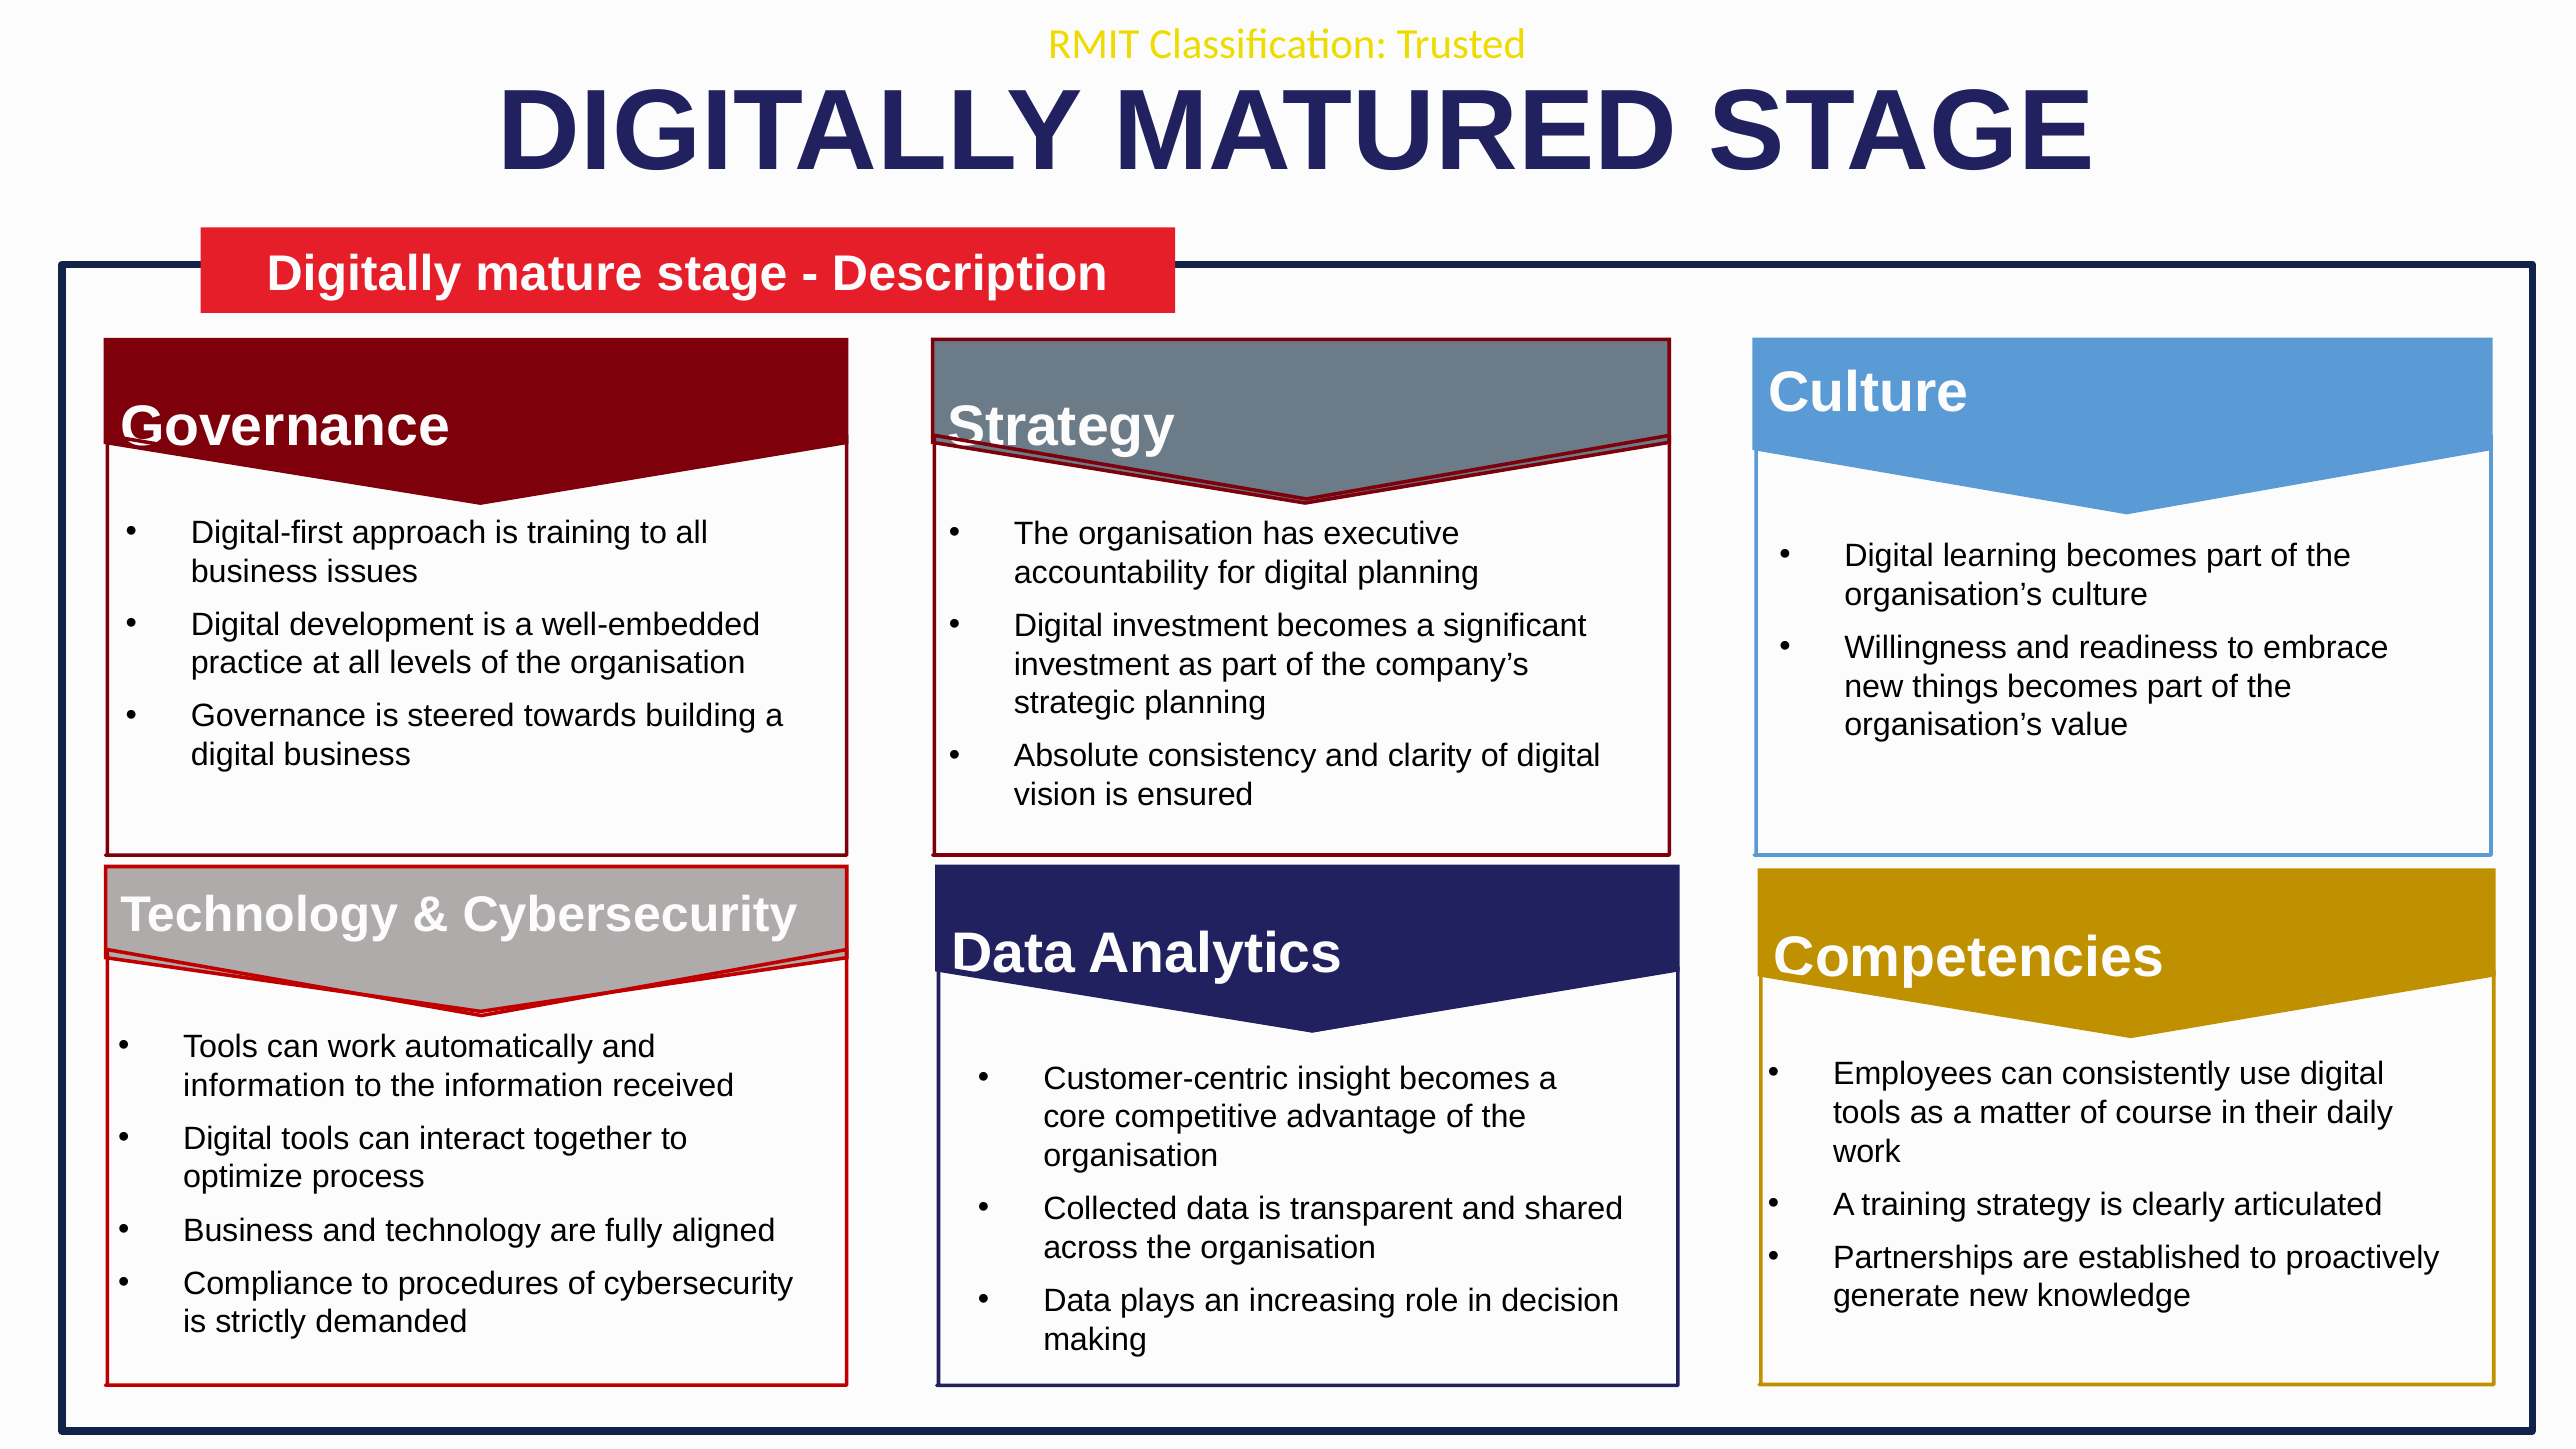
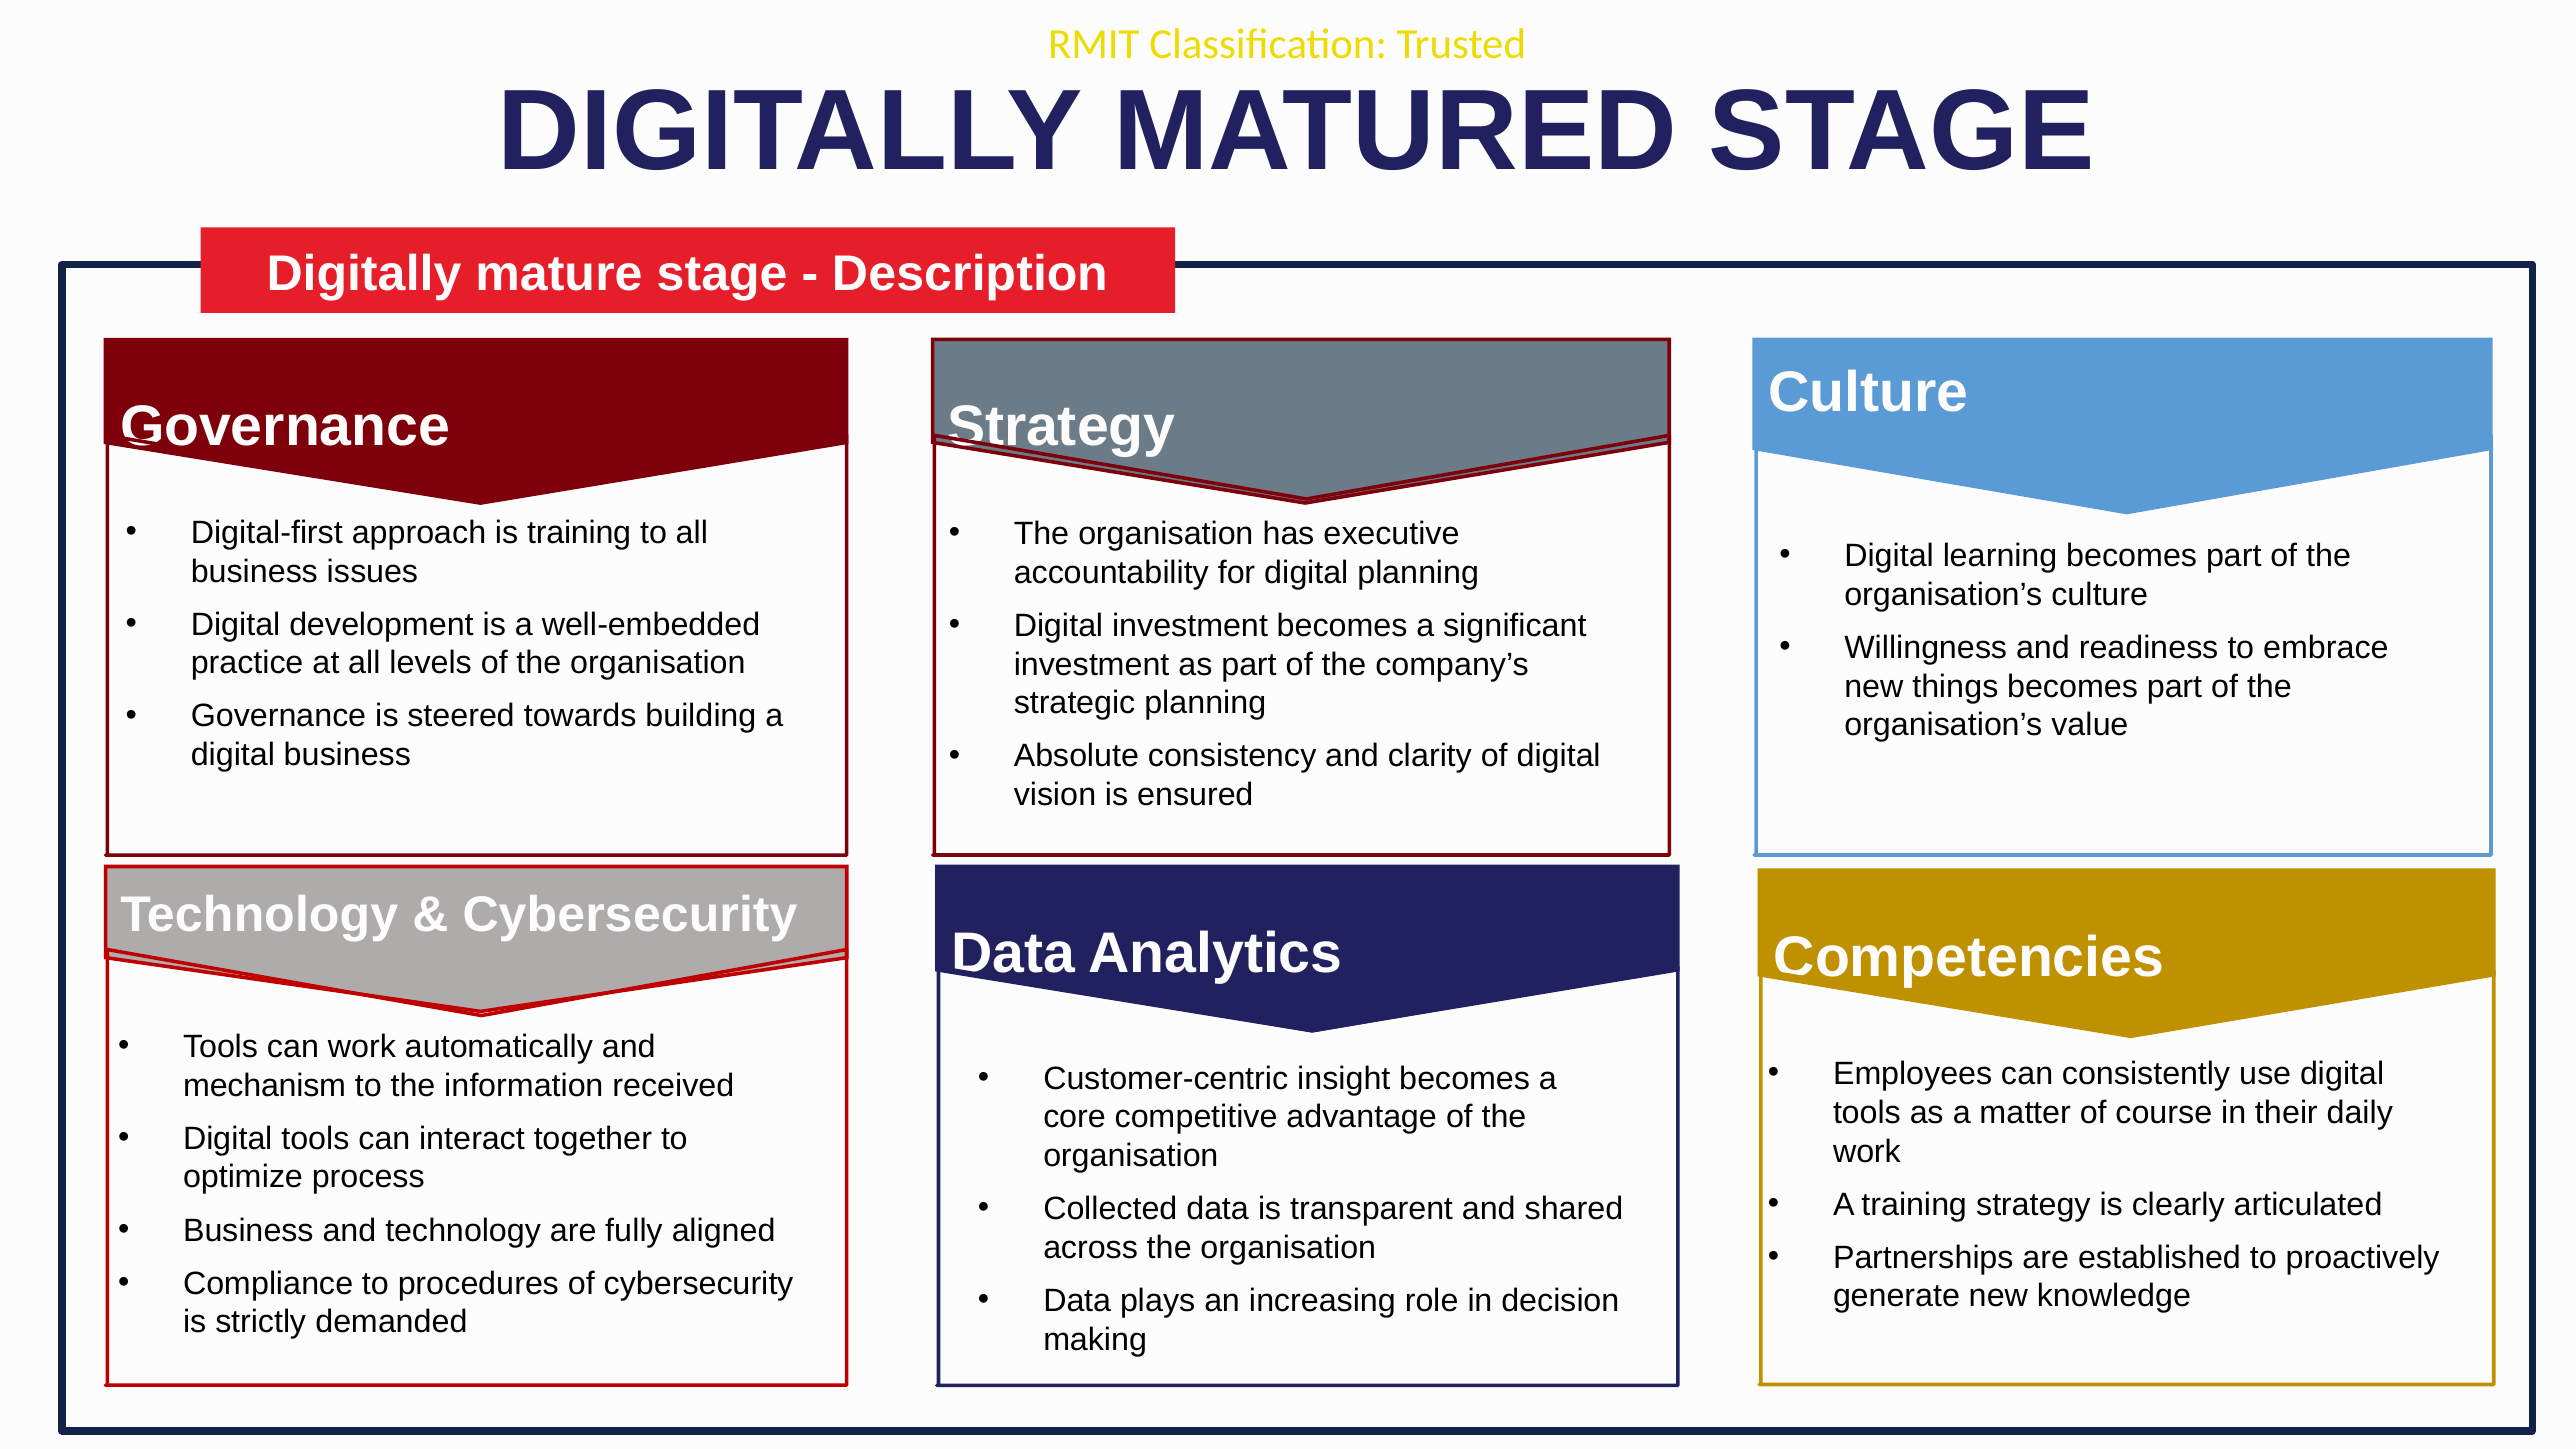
information: information -> mechanism (265, 1086)
